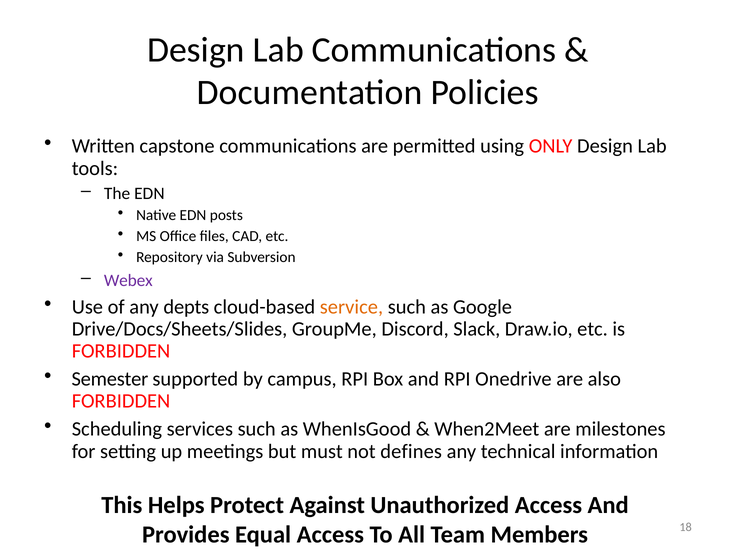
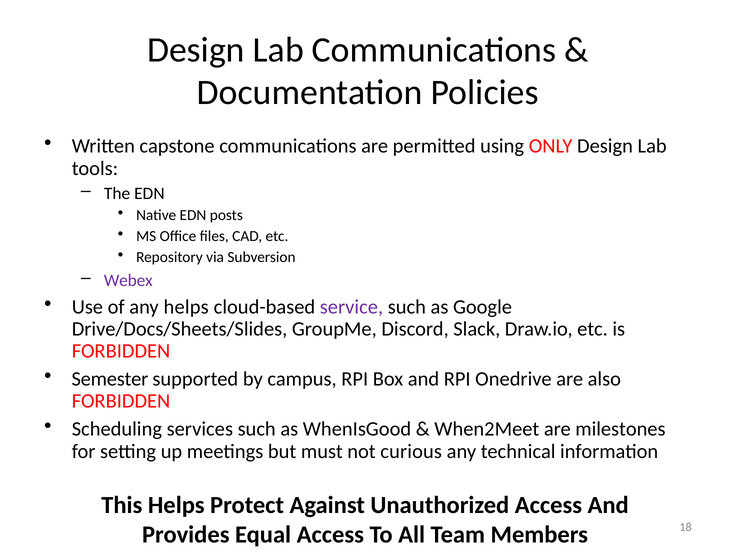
any depts: depts -> helps (186, 307)
service colour: orange -> purple (351, 307)
defines: defines -> curious (411, 451)
